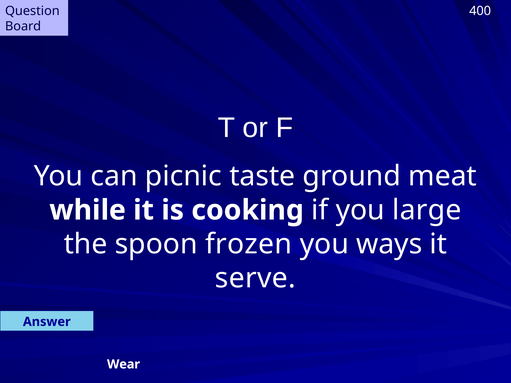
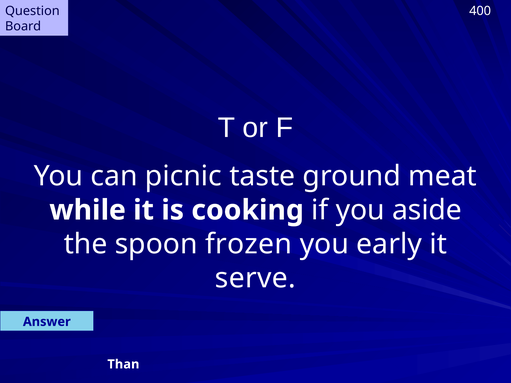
large: large -> aside (427, 210)
ways: ways -> early (389, 244)
Wear: Wear -> Than (123, 364)
